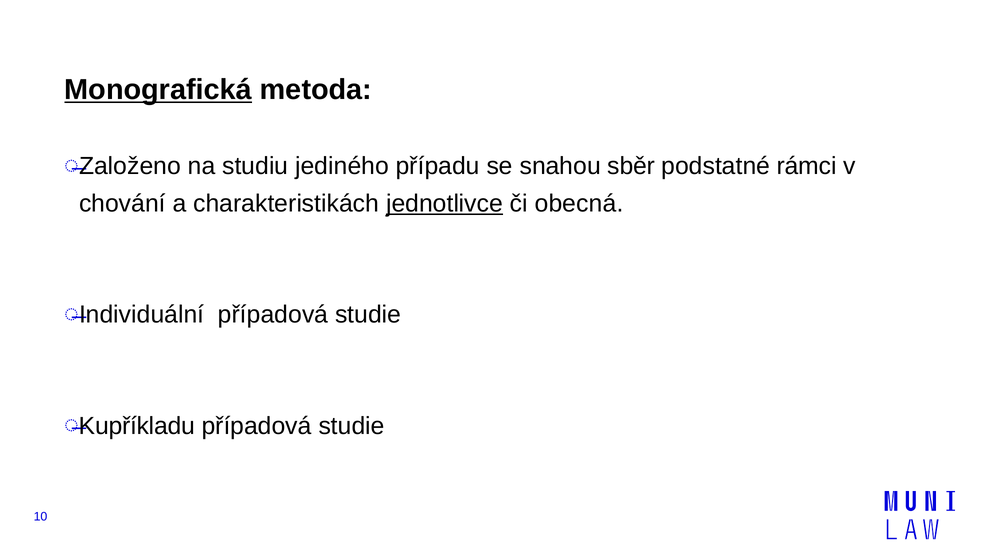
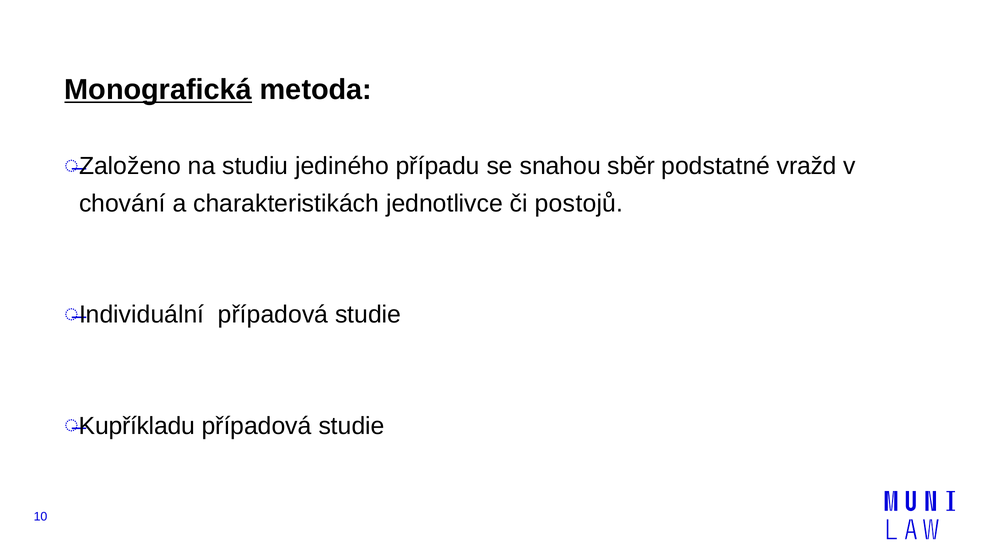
rámci: rámci -> vražd (807, 166)
jednotlivce underline: present -> none (445, 204)
obecná: obecná -> postojů (579, 204)
